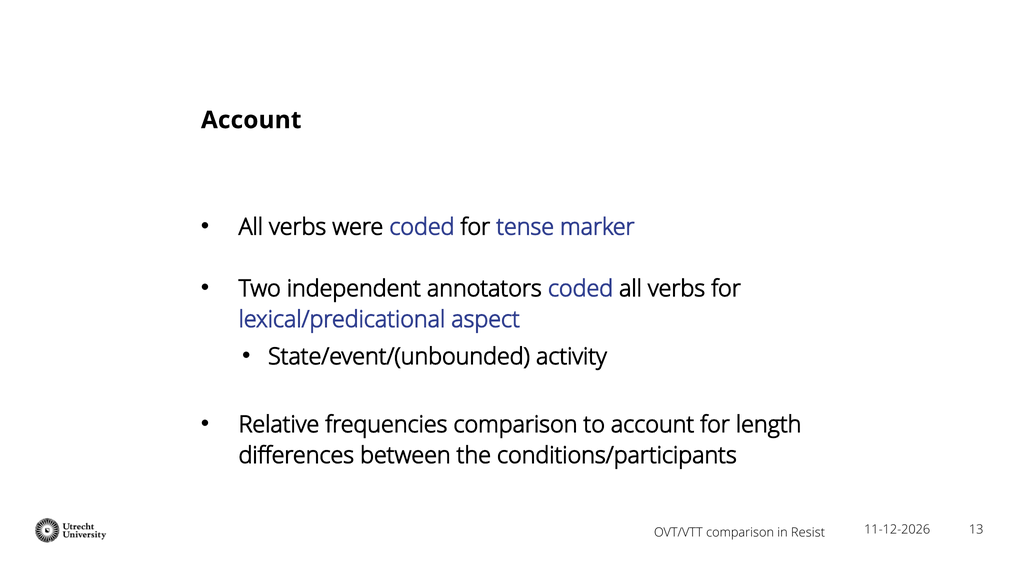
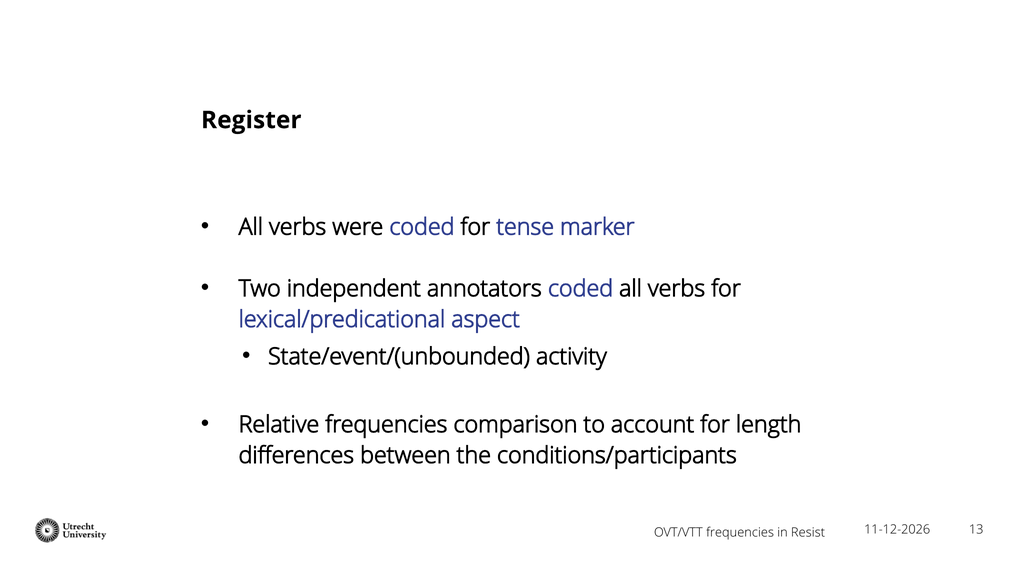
Account: Account -> Register (251, 120)
OVT/VTT comparison: comparison -> frequencies (740, 532)
